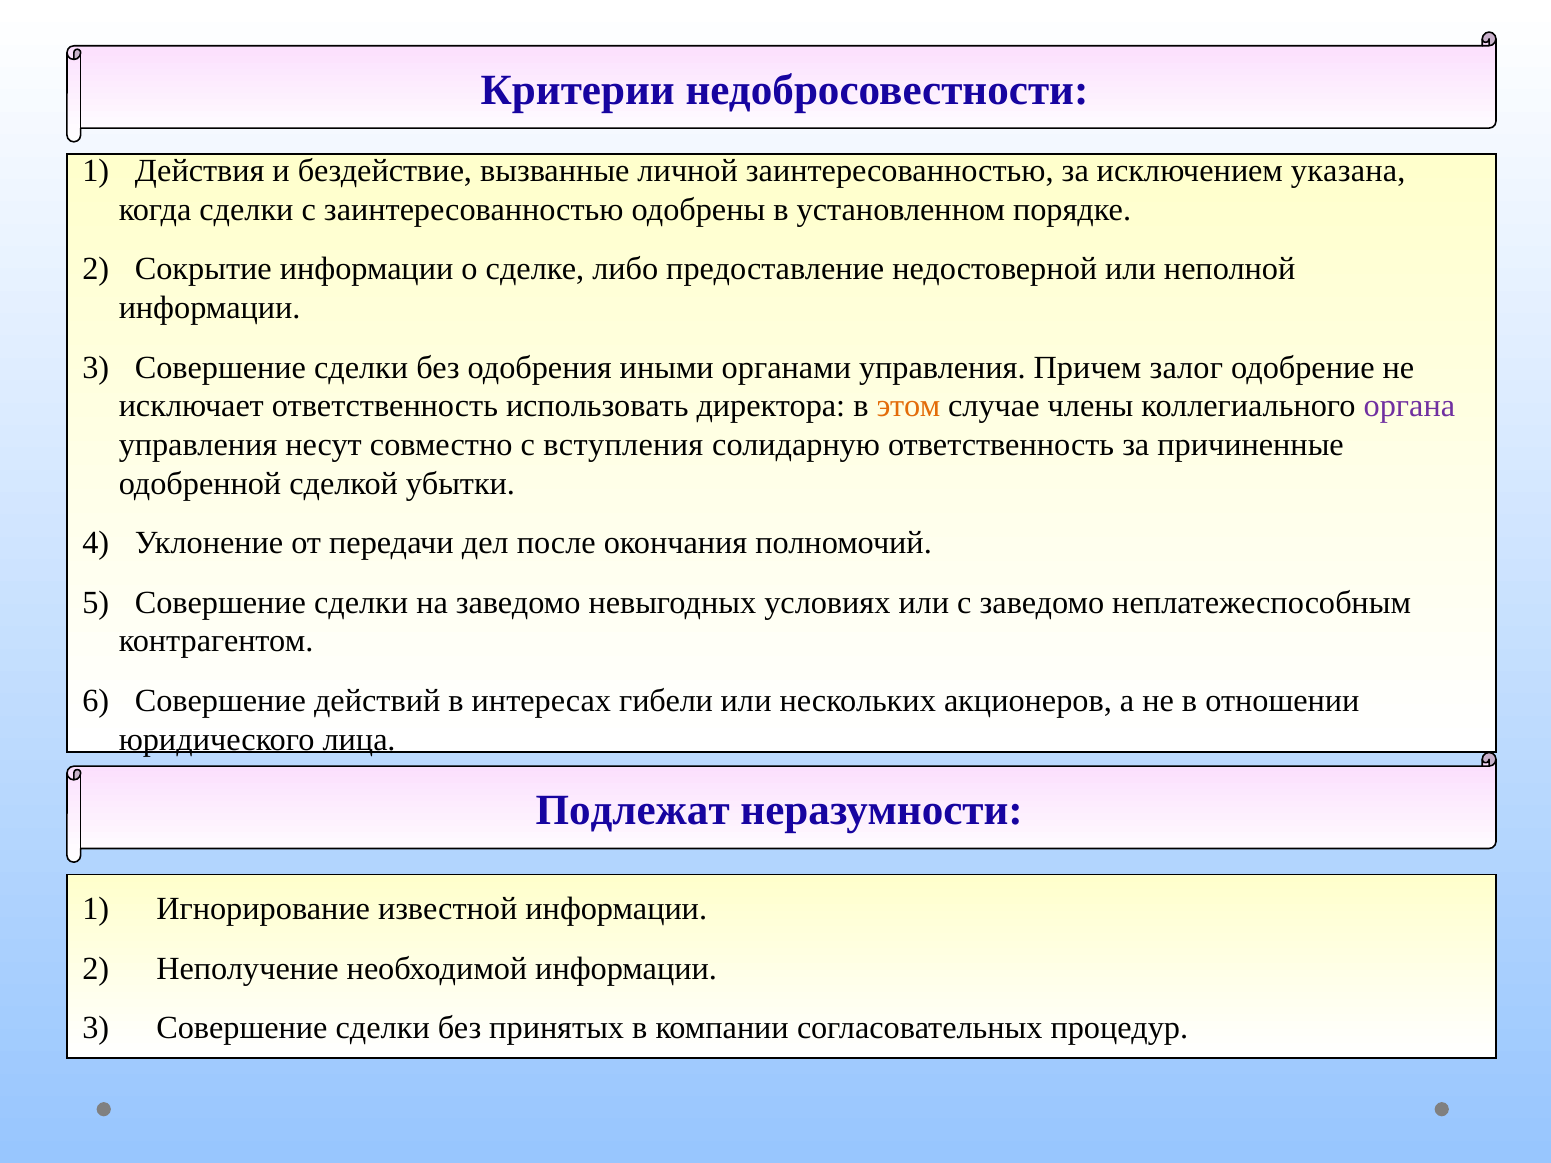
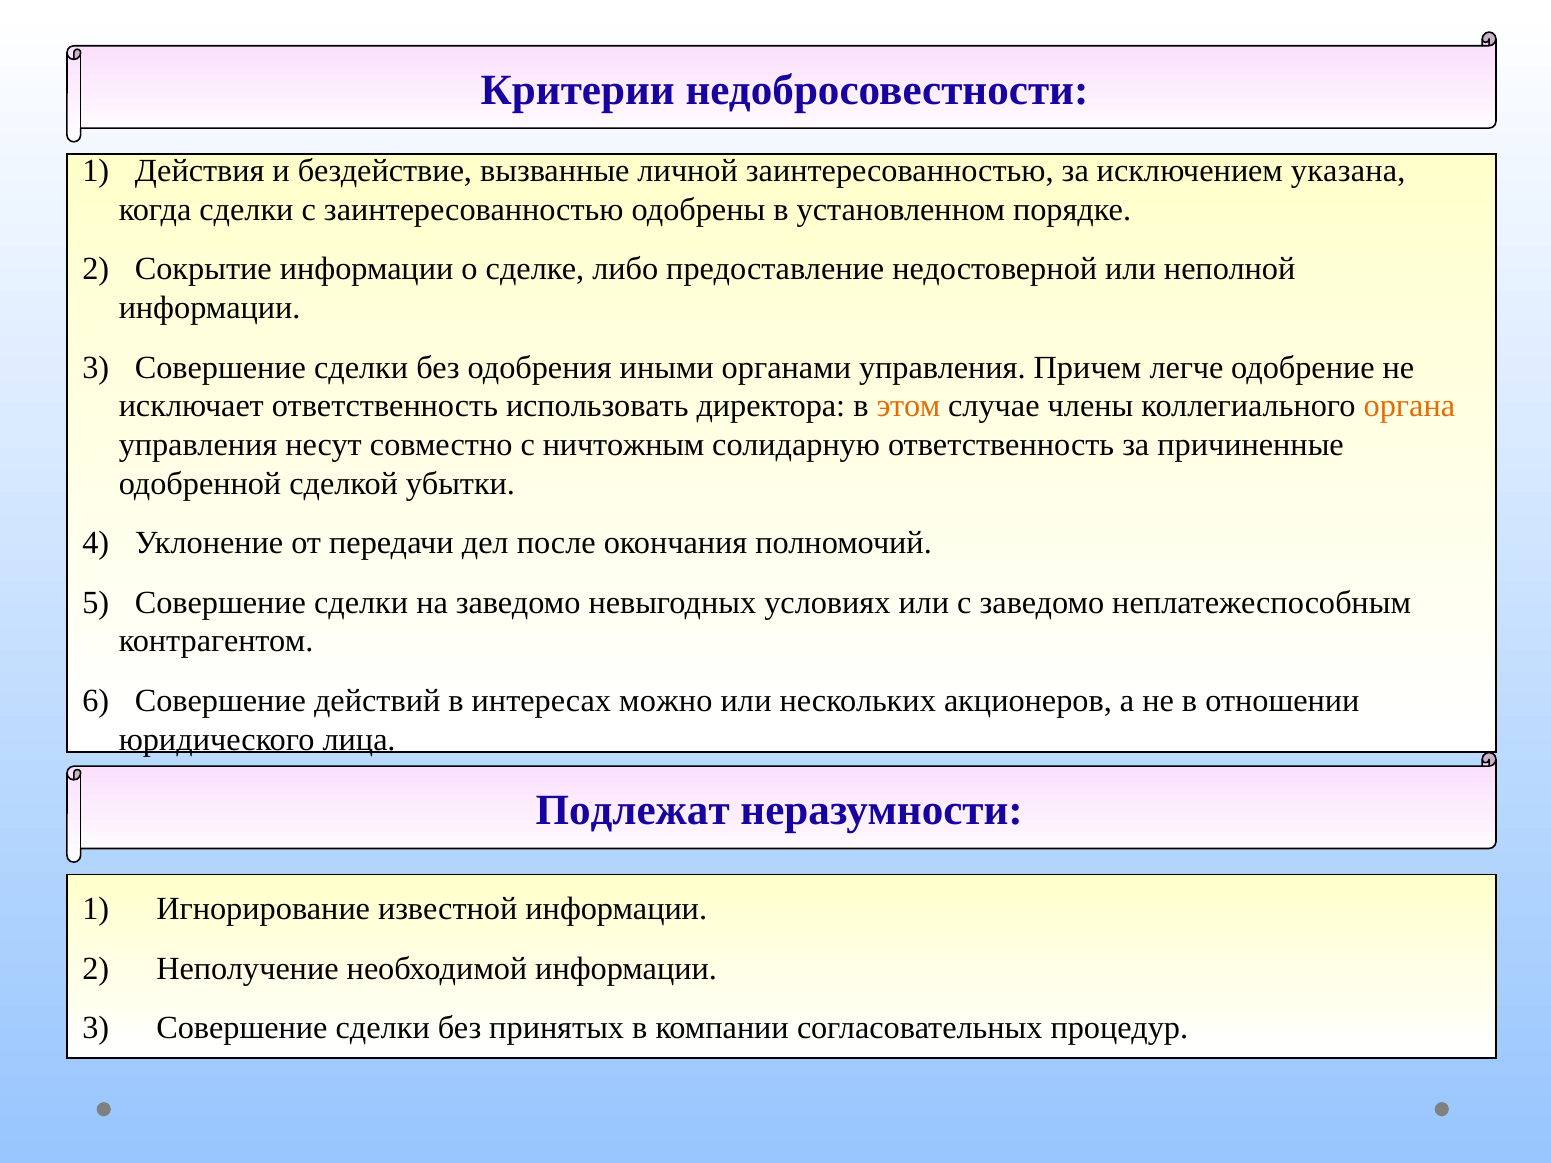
залог: залог -> легче (1186, 367)
органа colour: purple -> orange (1409, 406)
вступления: вступления -> ничтожным (624, 445)
гибели: гибели -> можно (666, 701)
